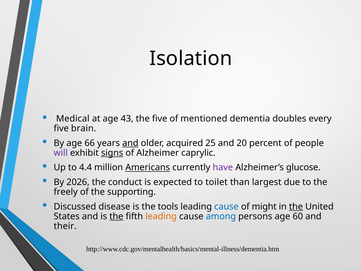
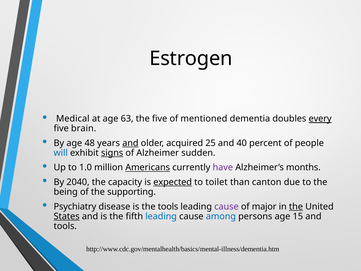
Isolation: Isolation -> Estrogen (191, 59)
43: 43 -> 63 (127, 119)
every underline: none -> present (320, 119)
66: 66 -> 48 (90, 143)
20: 20 -> 40 (242, 143)
will colour: purple -> blue (61, 153)
caprylic: caprylic -> sudden (198, 153)
4.4: 4.4 -> 1.0 (86, 167)
glucose: glucose -> months (303, 167)
2026: 2026 -> 2040 (78, 182)
conduct: conduct -> capacity (125, 182)
expected underline: none -> present (173, 182)
largest: largest -> canton (267, 182)
freely: freely -> being (66, 192)
Discussed: Discussed -> Psychiatry (75, 206)
cause colour: blue -> purple (226, 206)
might: might -> major (264, 206)
States underline: none -> present (67, 216)
the underline: present -> none (116, 216)
leading colour: orange -> blue (161, 216)
60: 60 -> 15 (298, 216)
their: their -> tools (65, 226)
